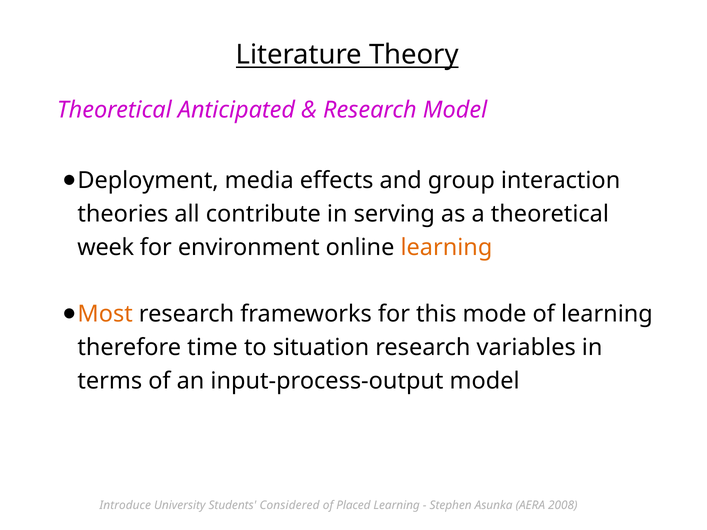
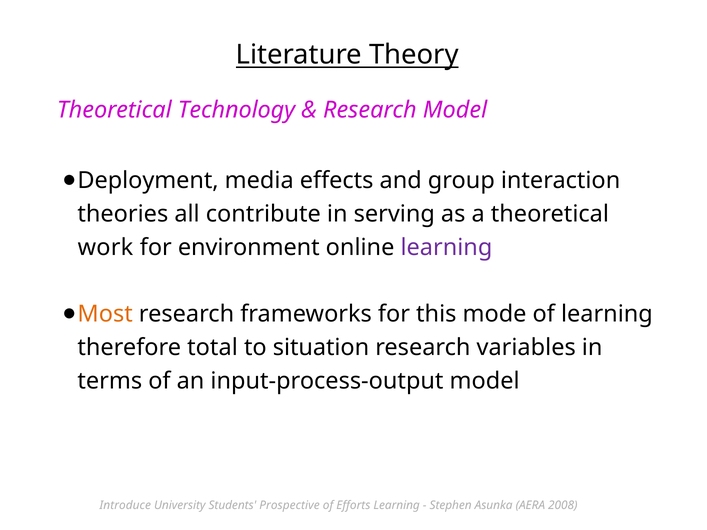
Anticipated: Anticipated -> Technology (236, 110)
week: week -> work (105, 248)
learning colour: orange -> purple (446, 248)
time: time -> total (213, 348)
Considered: Considered -> Prospective (290, 506)
Placed: Placed -> Efforts (353, 506)
